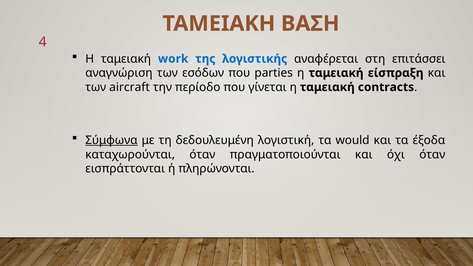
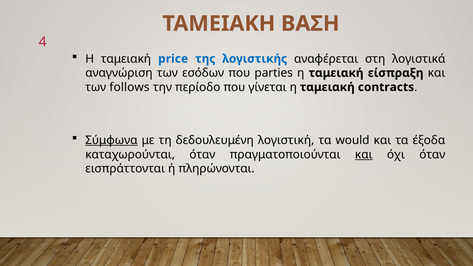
work: work -> price (173, 59)
επιτάσσει: επιτάσσει -> λογιστικά (419, 59)
aircraft: aircraft -> follows (129, 87)
και underline: none -> present (364, 155)
